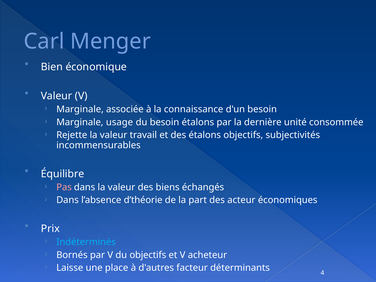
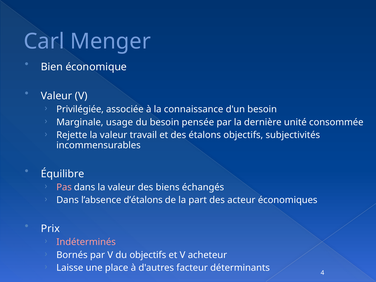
Marginale: Marginale -> Privilégiée (80, 109)
besoin étalons: étalons -> pensée (198, 122)
d’théorie: d’théorie -> d’étalons (143, 200)
Indéterminés colour: light blue -> pink (86, 242)
